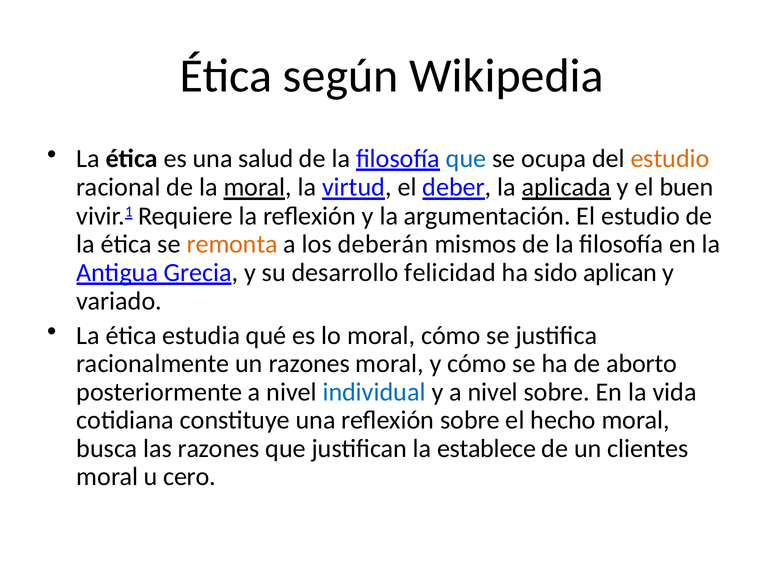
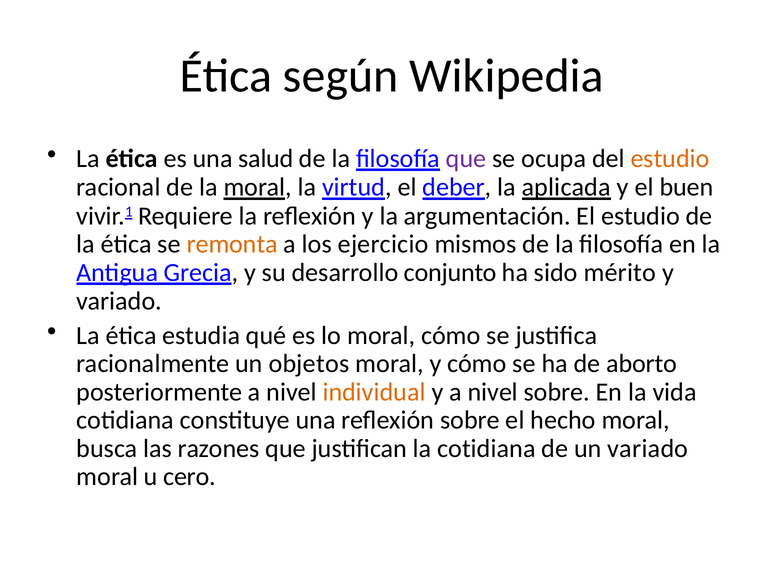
que colour: blue -> purple (466, 159)
deberán: deberán -> ejercicio (383, 244)
felicidad: felicidad -> conjunto (450, 272)
aplican: aplican -> mérito (620, 272)
un razones: razones -> objetos (309, 364)
individual colour: blue -> orange (374, 392)
la establece: establece -> cotidiana (486, 449)
un clientes: clientes -> variado (648, 449)
